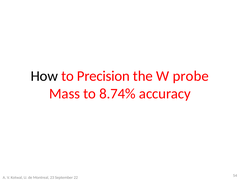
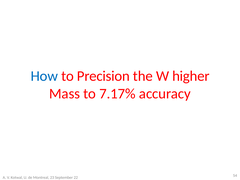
How colour: black -> blue (44, 76)
probe: probe -> higher (191, 76)
8.74%: 8.74% -> 7.17% (117, 94)
